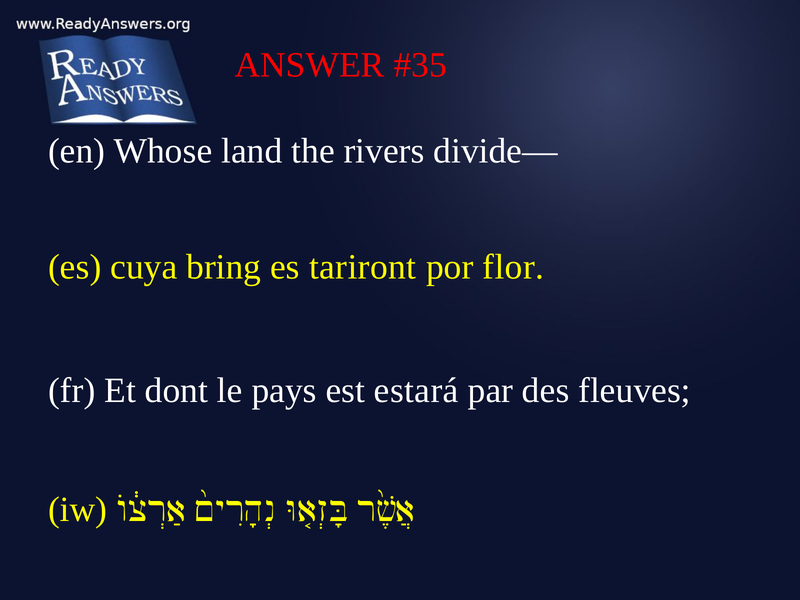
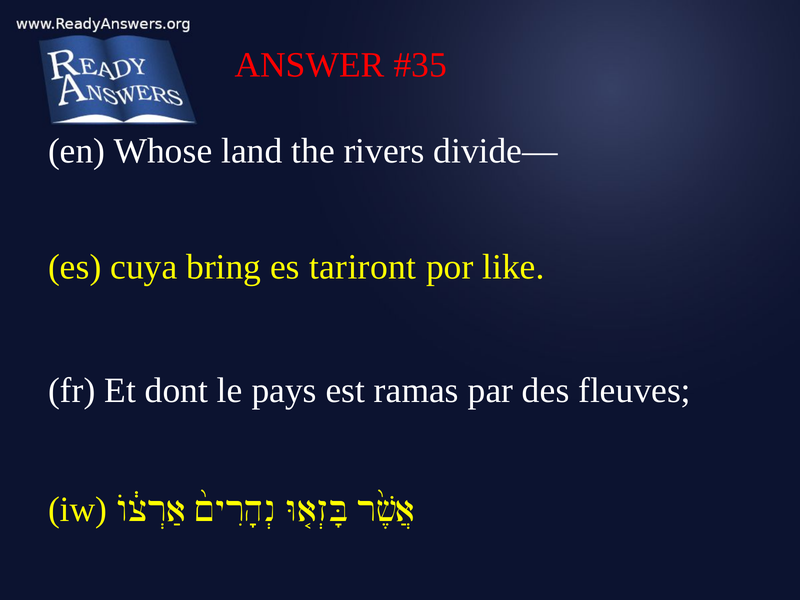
flor: flor -> like (513, 267)
estará: estará -> ramas (416, 390)
